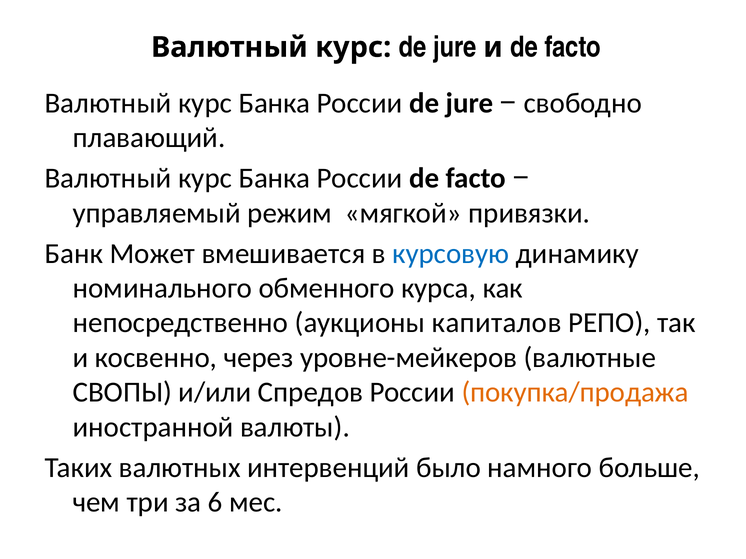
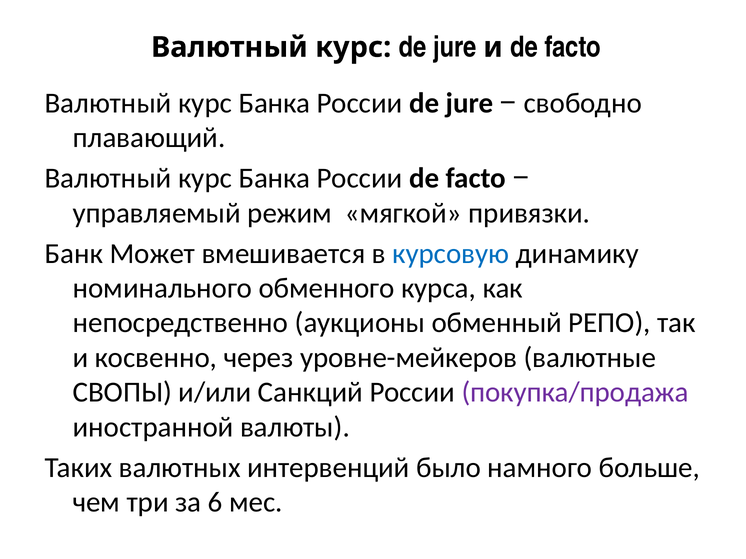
капиталов: капиталов -> обменный (497, 323)
Спредов: Спредов -> Санкций (311, 393)
покупка/продажа colour: orange -> purple (575, 393)
